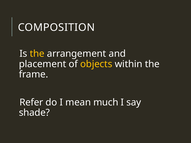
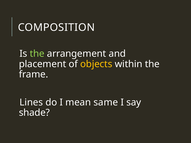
the colour: yellow -> light green (37, 54)
Refer: Refer -> Lines (31, 102)
much: much -> same (106, 102)
